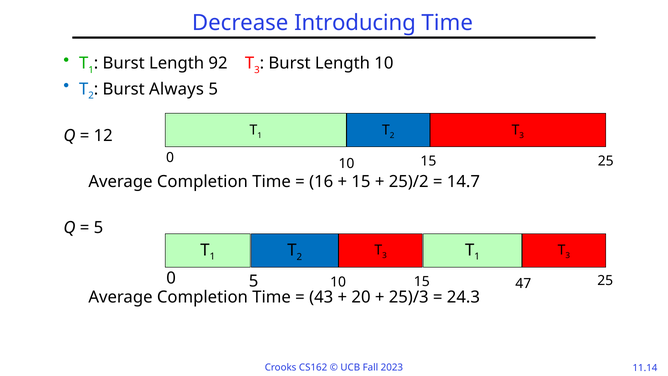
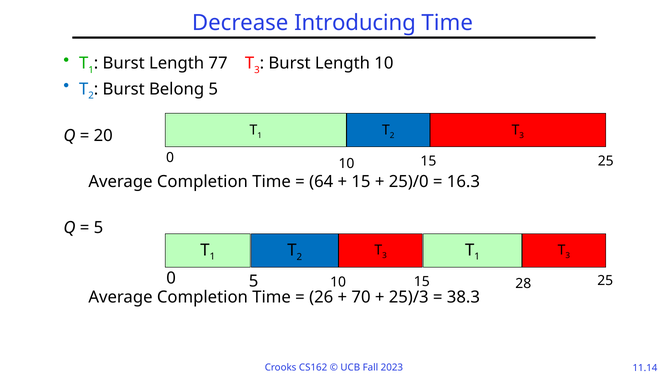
92: 92 -> 77 (218, 63)
Always: Always -> Belong (177, 89)
12: 12 -> 20 (103, 136)
16: 16 -> 64 (321, 182)
25)/2: 25)/2 -> 25)/0 (409, 182)
14.7: 14.7 -> 16.3 (463, 182)
47: 47 -> 28 (523, 283)
43: 43 -> 26 (321, 297)
20: 20 -> 70 (361, 297)
24.3: 24.3 -> 38.3 (463, 297)
